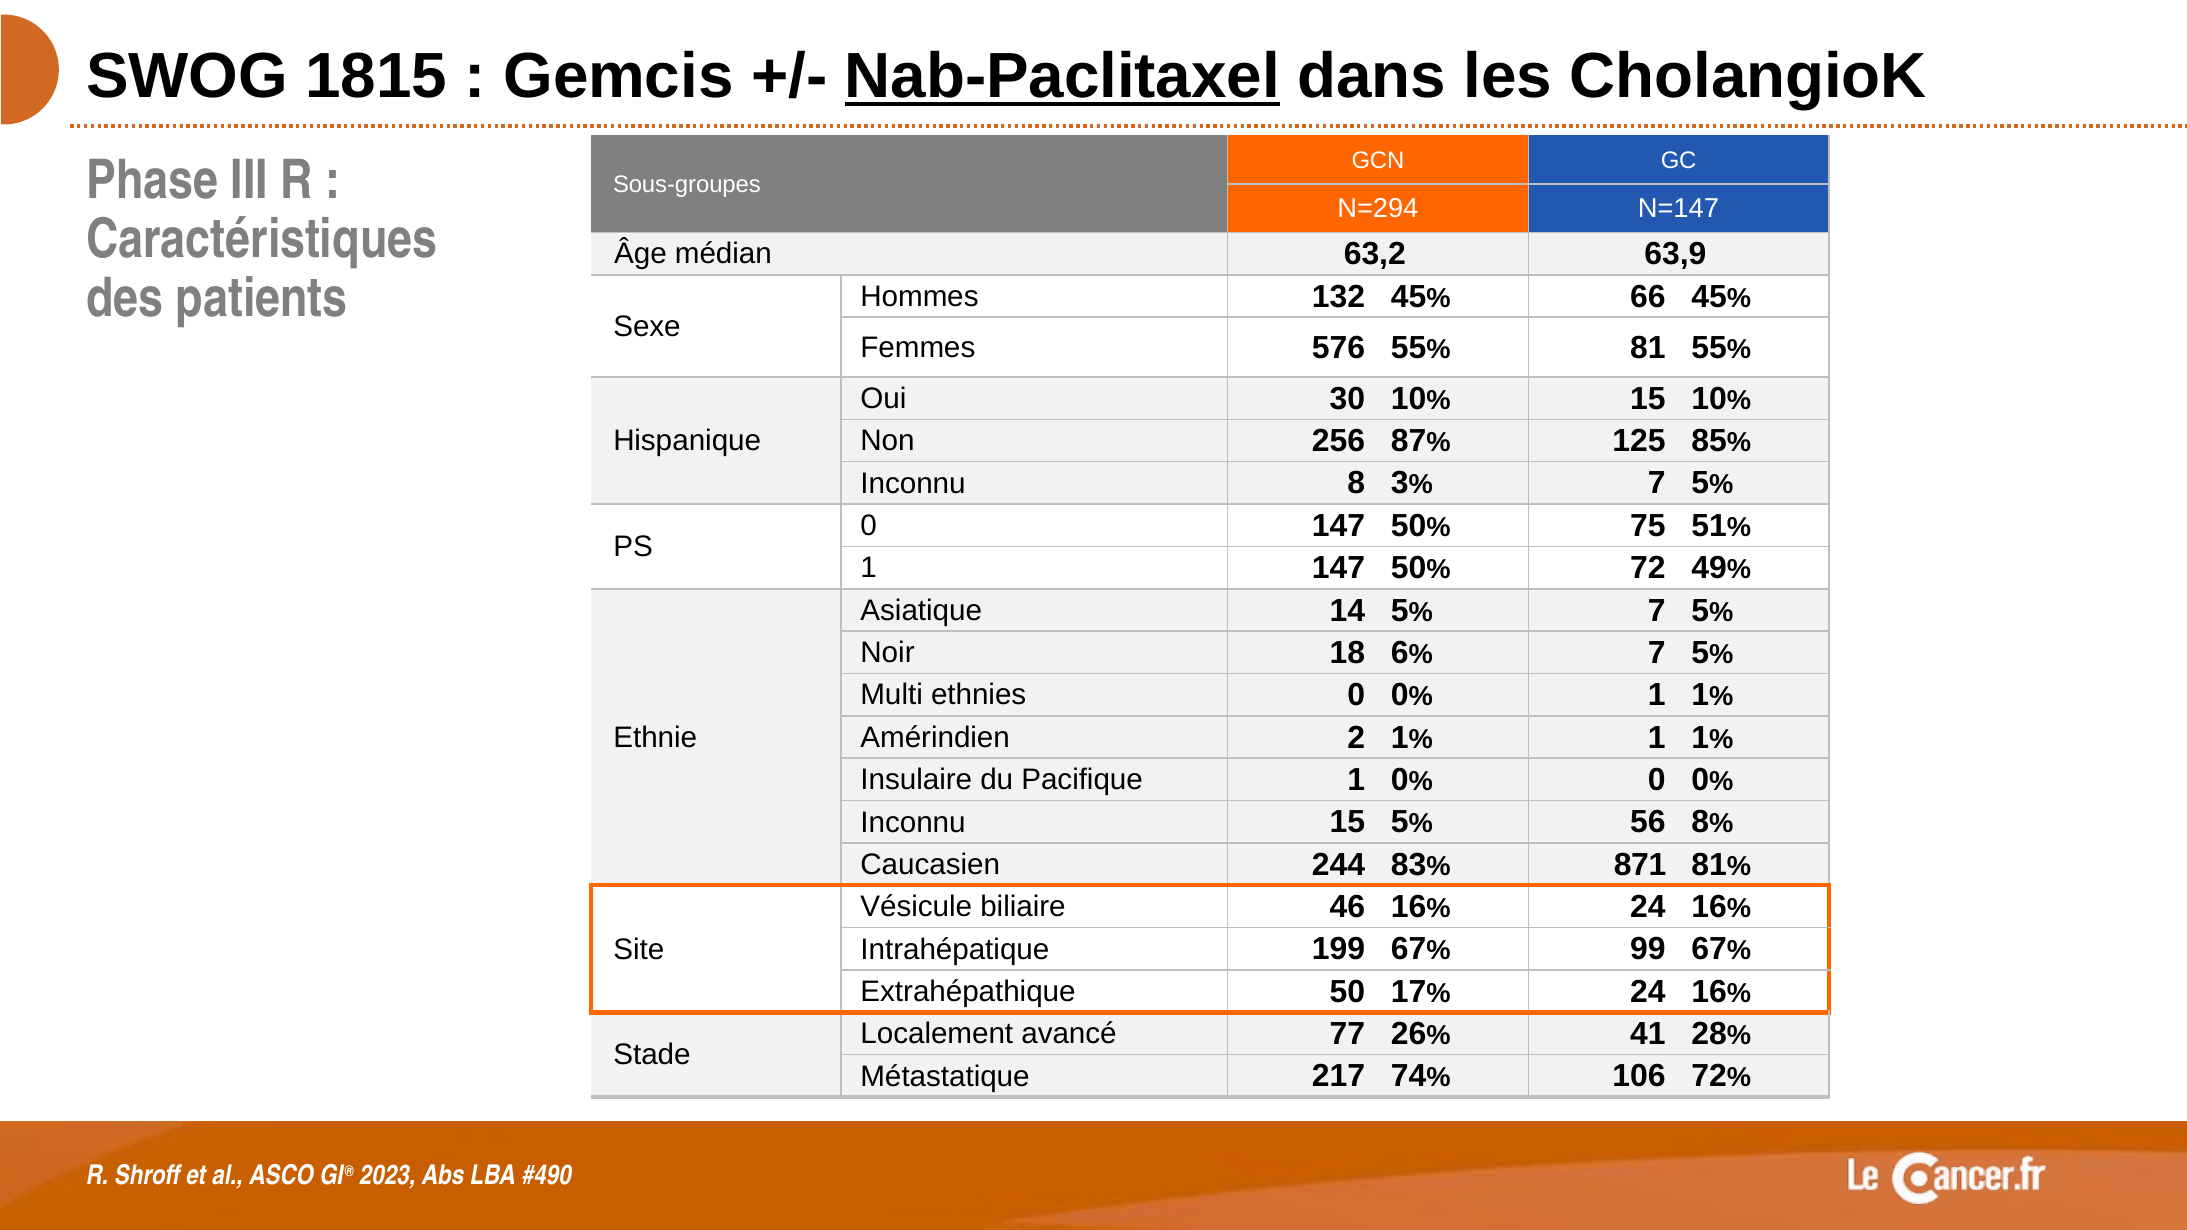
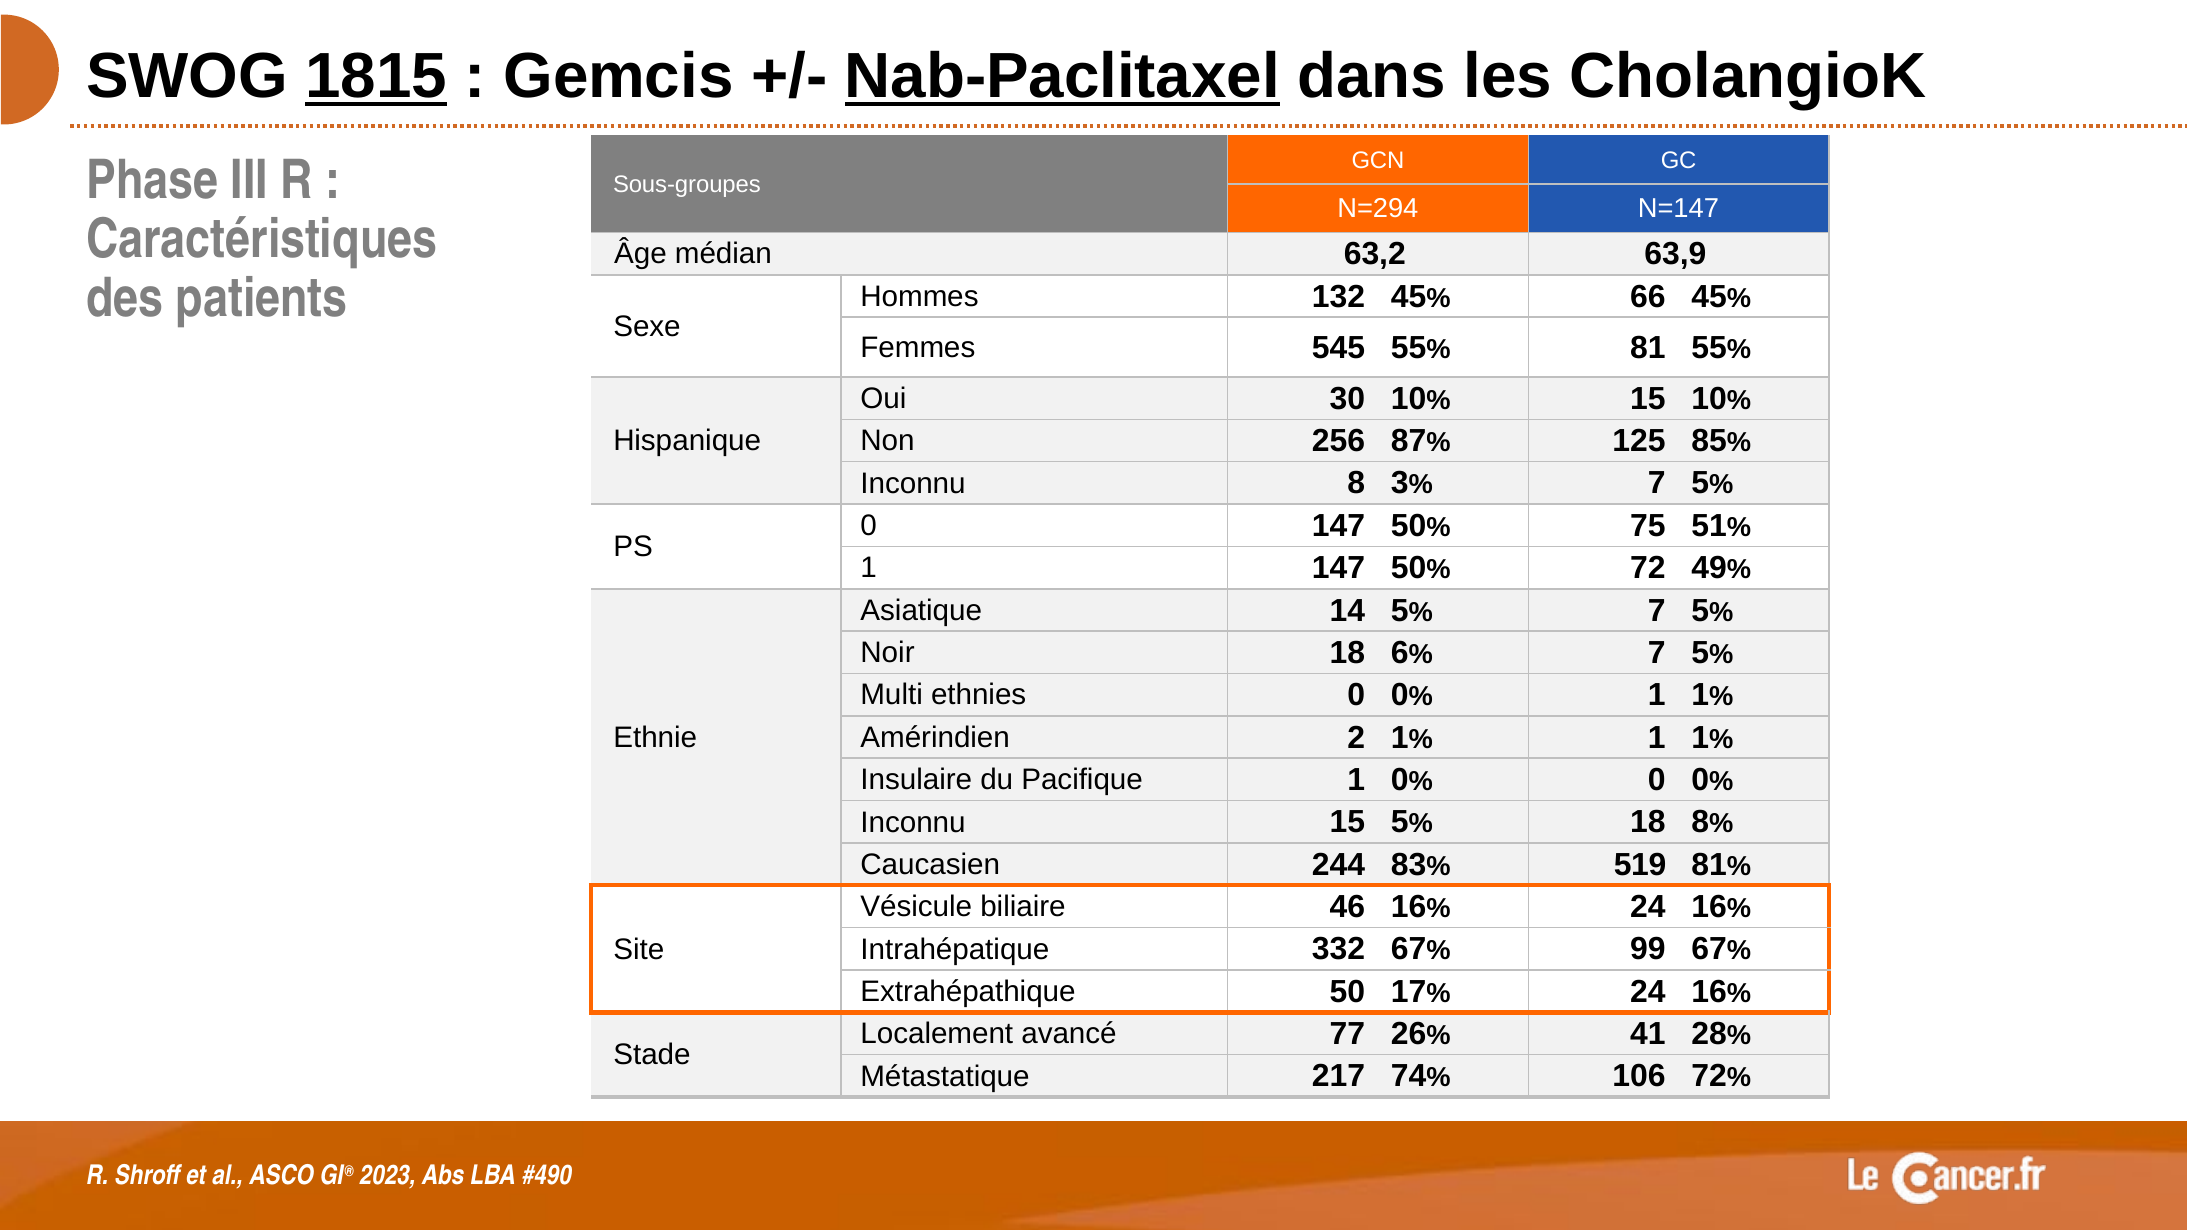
1815 underline: none -> present (376, 77)
576: 576 -> 545 (1338, 348)
5% 56: 56 -> 18 (1648, 822)
871: 871 -> 519 (1640, 865)
199: 199 -> 332 (1338, 949)
